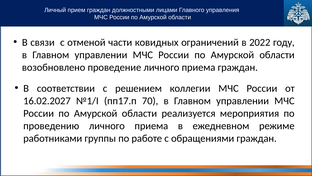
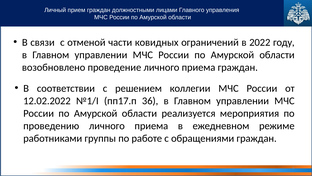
16.02.2027: 16.02.2027 -> 12.02.2022 (47, 101)
70: 70 -> 36 (150, 101)
